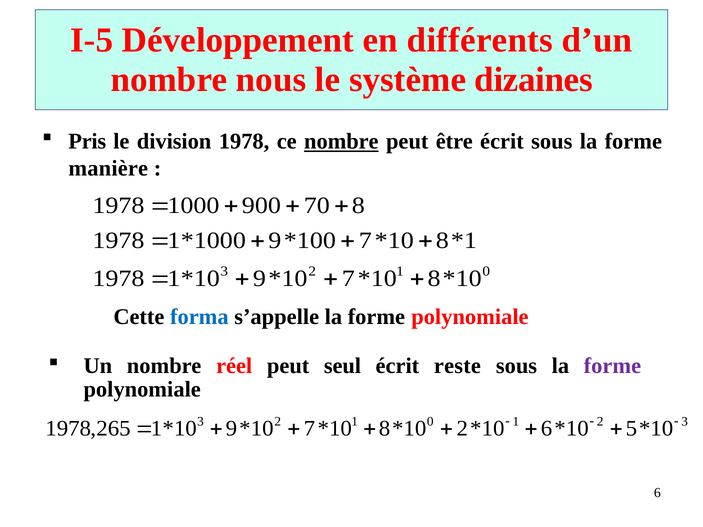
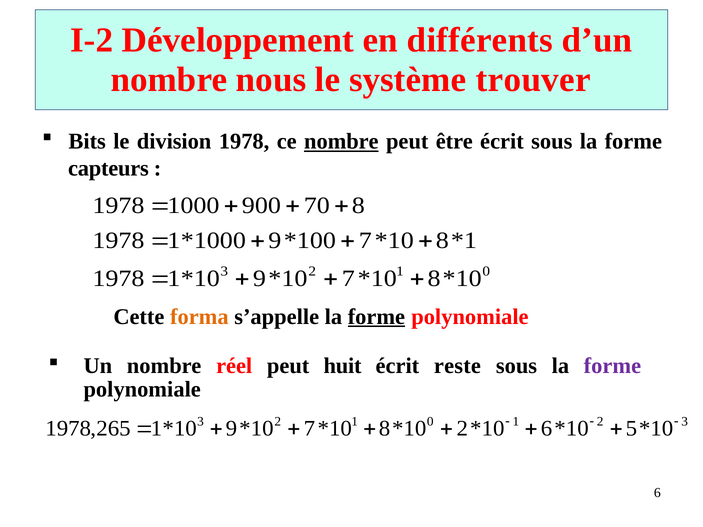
I-5: I-5 -> I-2 (92, 40)
dizaines: dizaines -> trouver (533, 80)
Pris: Pris -> Bits (87, 142)
manière: manière -> capteurs (108, 169)
forma colour: blue -> orange (199, 317)
forme underline: none -> present (376, 317)
seul: seul -> huit (343, 366)
